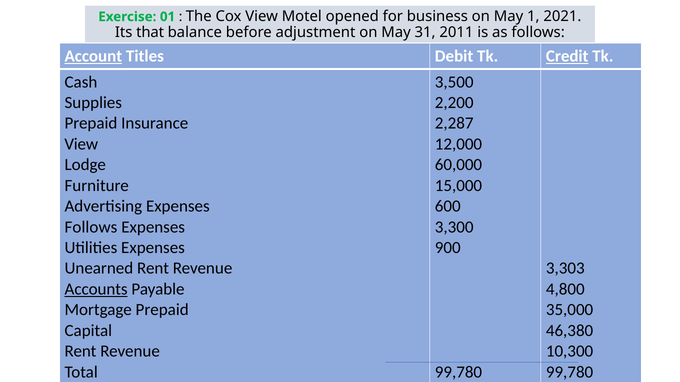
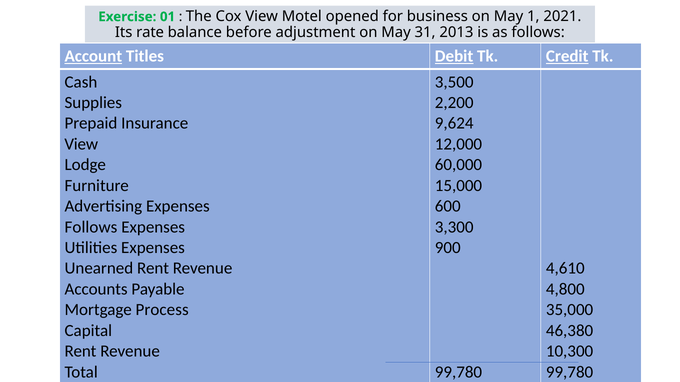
that: that -> rate (150, 32)
2011: 2011 -> 2013 (456, 32)
Debit underline: none -> present (454, 56)
2,287: 2,287 -> 9,624 (454, 123)
3,303: 3,303 -> 4,610 (565, 269)
Accounts underline: present -> none (96, 289)
Mortgage Prepaid: Prepaid -> Process (162, 310)
